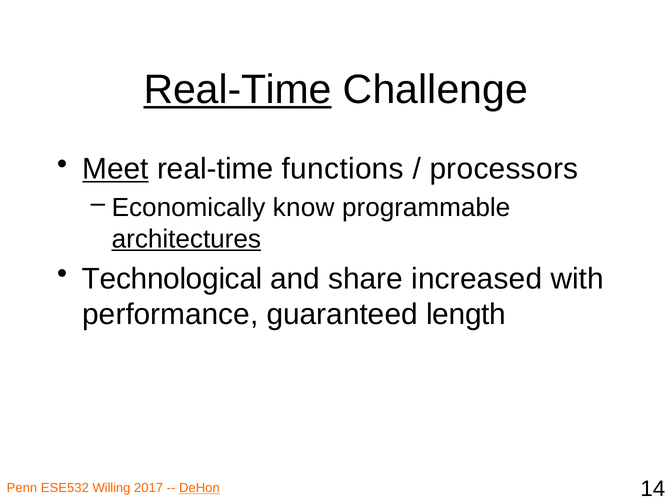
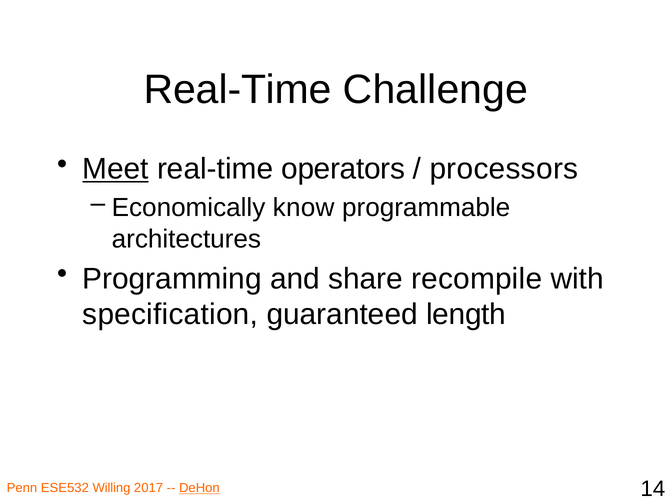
Real-Time underline: present -> none (238, 90)
functions: functions -> operators (343, 169)
architectures underline: present -> none (186, 239)
Technological: Technological -> Programming (172, 279)
increased: increased -> recompile (477, 279)
performance: performance -> specification (170, 315)
